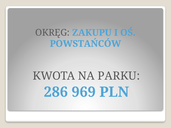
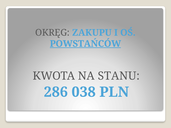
POWSTAŃCÓW underline: none -> present (85, 44)
PARKU: PARKU -> STANU (119, 76)
969: 969 -> 038 (84, 92)
